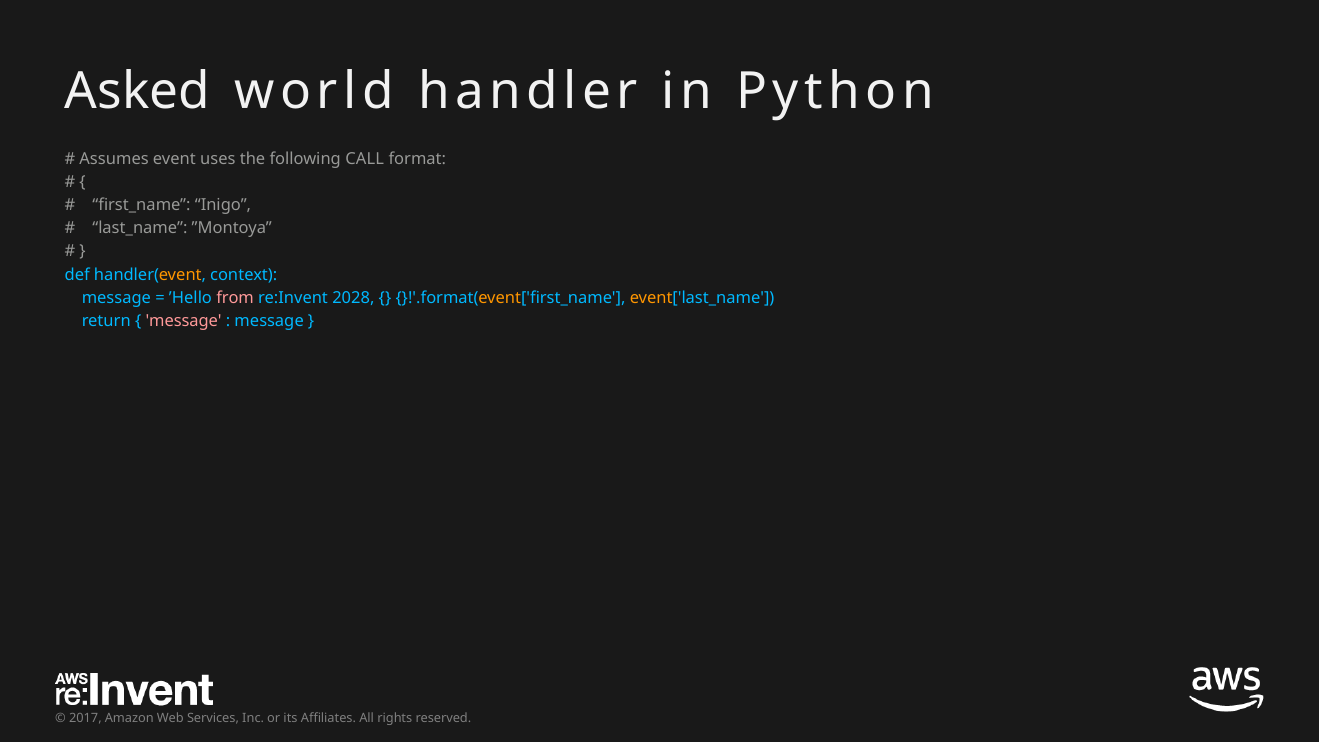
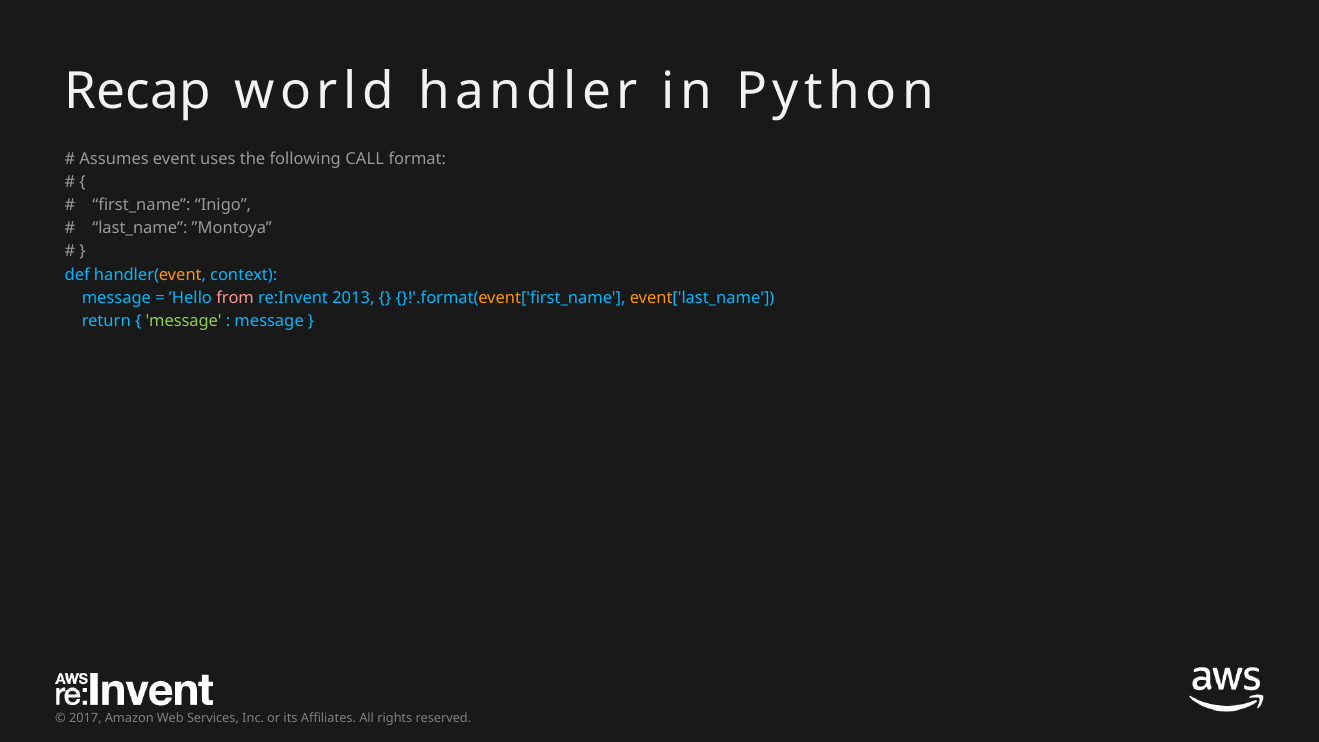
Asked: Asked -> Recap (138, 91)
2028: 2028 -> 2013 (353, 298)
message colour: pink -> light green (184, 321)
